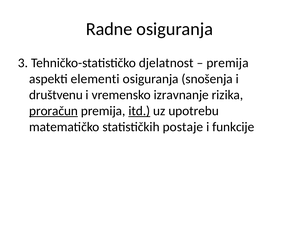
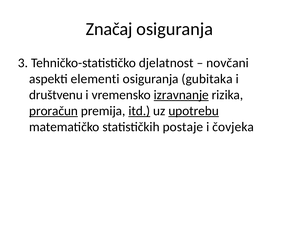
Radne: Radne -> Značaj (109, 29)
premija: premija -> novčani (228, 63)
snošenja: snošenja -> gubitaka (207, 79)
izravnanje underline: none -> present (181, 95)
upotrebu underline: none -> present (194, 111)
funkcije: funkcije -> čovjeka (233, 127)
